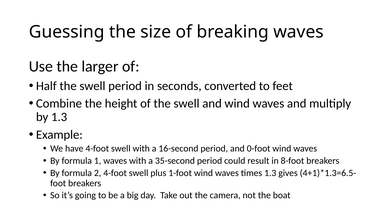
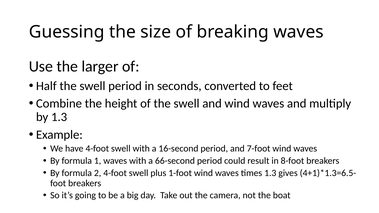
0-foot: 0-foot -> 7-foot (259, 149)
35-second: 35-second -> 66-second (175, 161)
